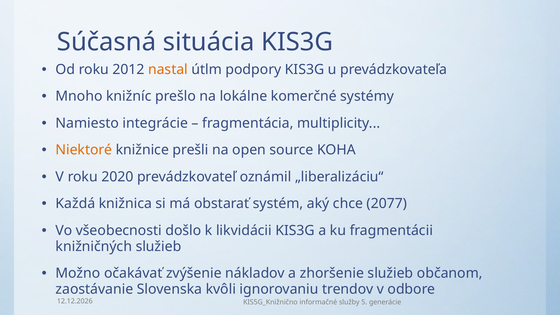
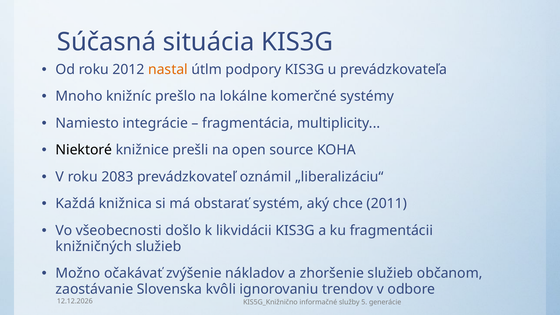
Niektoré colour: orange -> black (84, 150)
2020: 2020 -> 2083 (117, 177)
2077: 2077 -> 2011 (387, 204)
